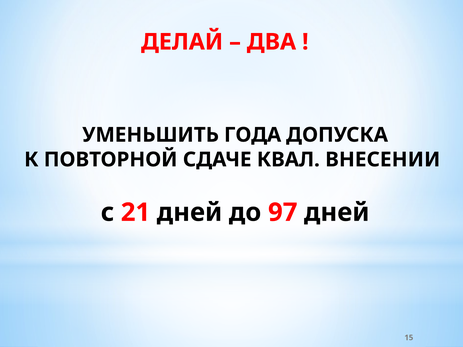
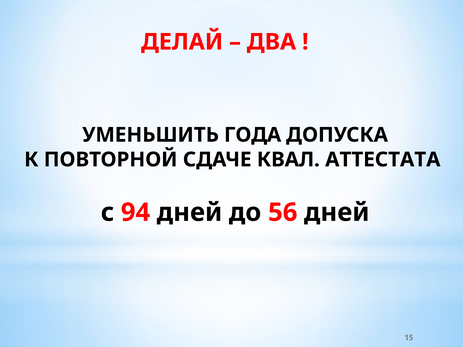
ВНЕСЕНИИ: ВНЕСЕНИИ -> АТТЕСТАТА (383, 160)
21: 21 -> 94 (135, 213)
97: 97 -> 56 (283, 213)
